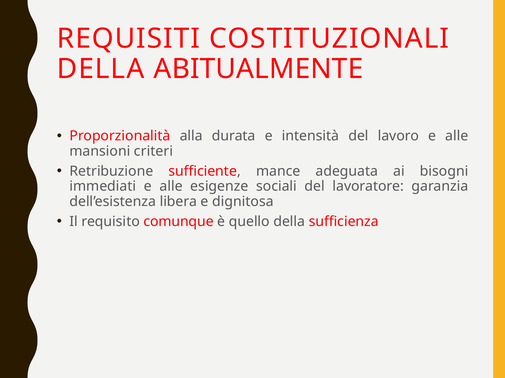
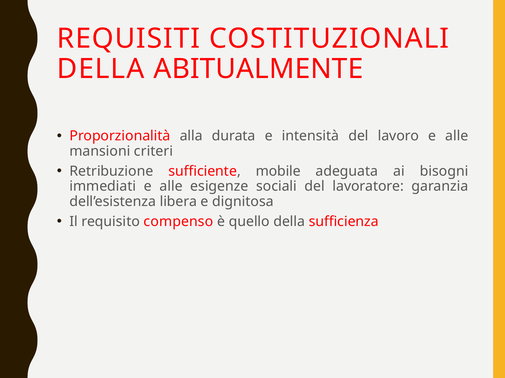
mance: mance -> mobile (278, 171)
comunque: comunque -> compenso (178, 222)
